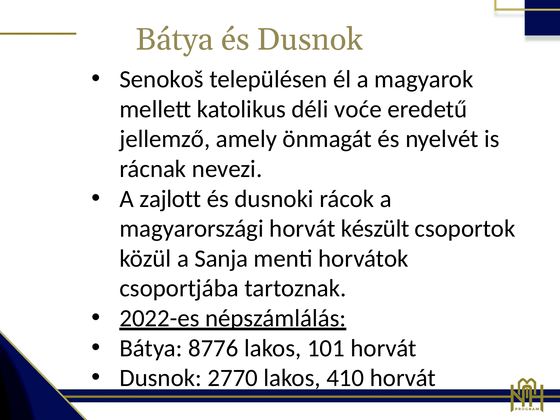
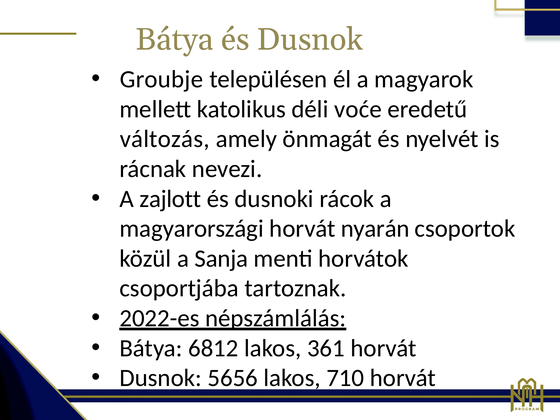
Senokoš: Senokoš -> Groubje (161, 79)
jellemző: jellemző -> változás (165, 139)
készült: készült -> nyarán (375, 229)
8776: 8776 -> 6812 (213, 348)
101: 101 -> 361 (326, 348)
2770: 2770 -> 5656 (233, 378)
410: 410 -> 710 (345, 378)
